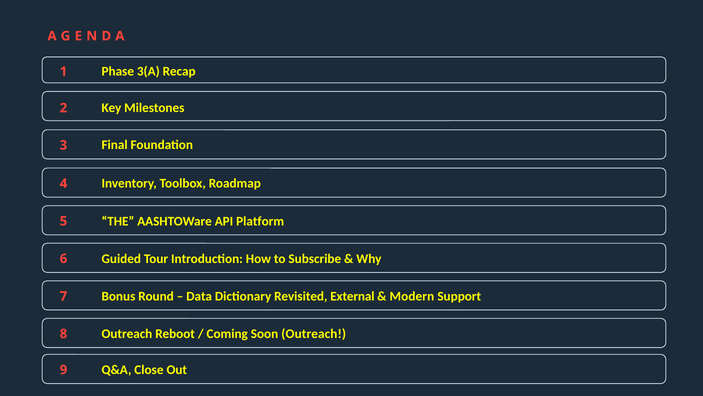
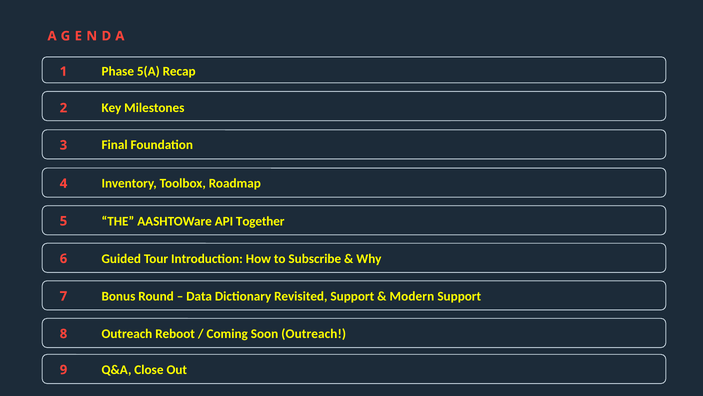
3(A: 3(A -> 5(A (148, 71)
Platform: Platform -> Together (260, 221)
Revisited External: External -> Support (352, 296)
